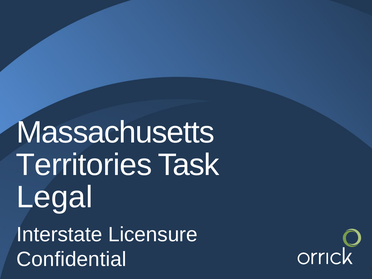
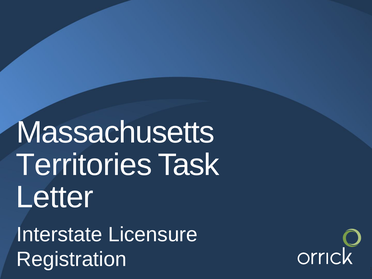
Legal: Legal -> Letter (55, 197)
Confidential: Confidential -> Registration (71, 259)
